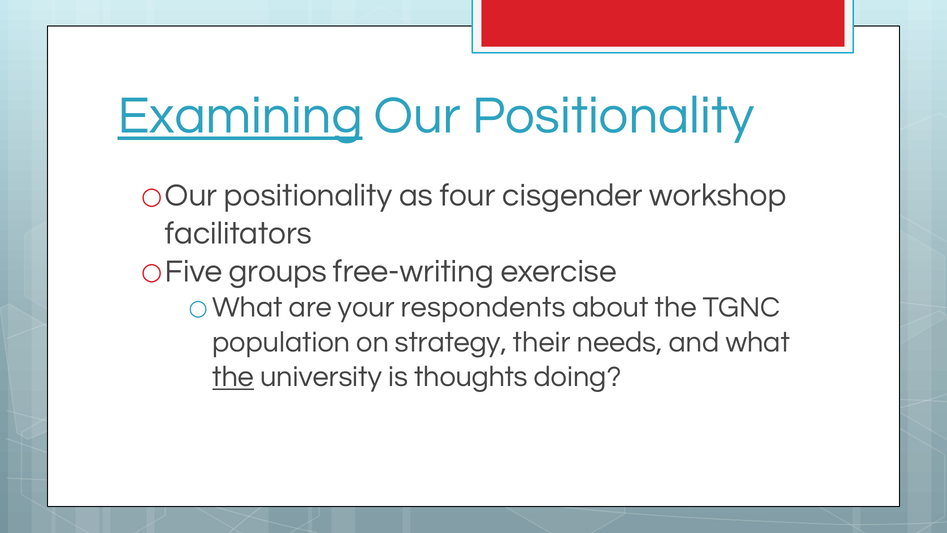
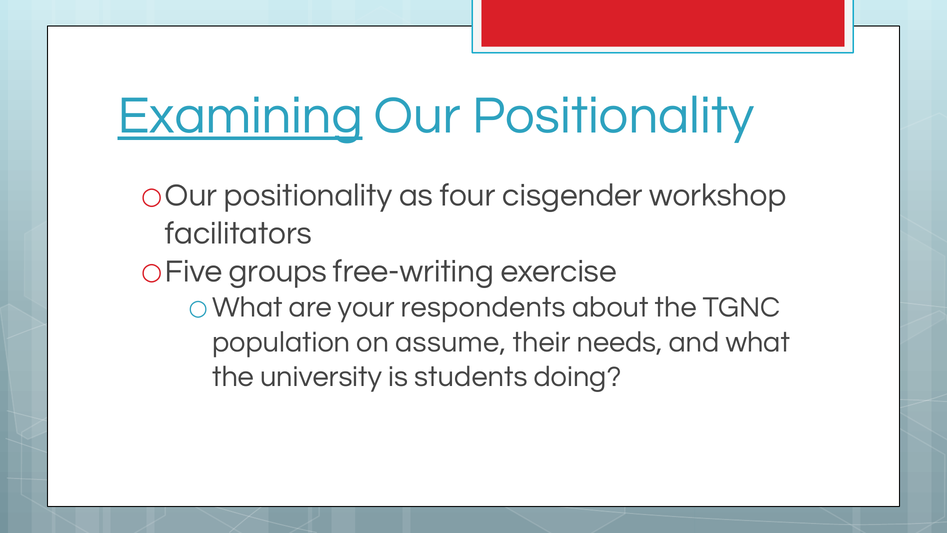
strategy: strategy -> assume (451, 342)
the underline: present -> none (233, 377)
thoughts: thoughts -> students (471, 377)
